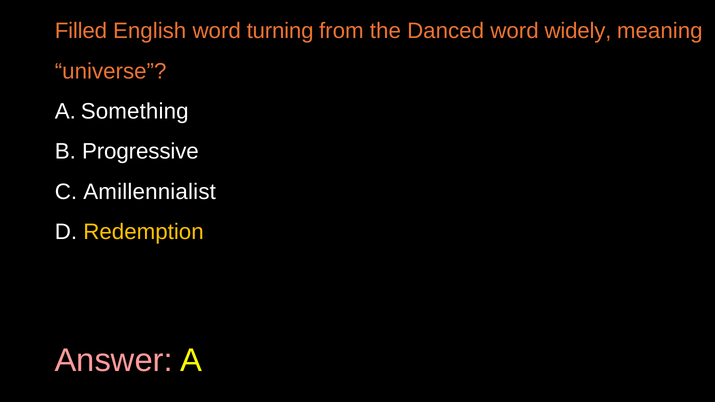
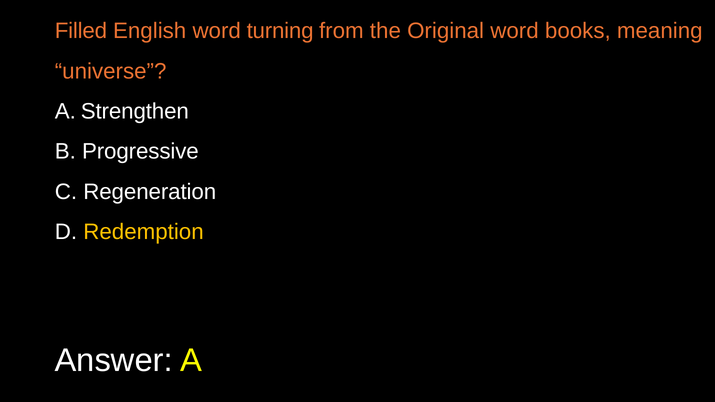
Danced: Danced -> Original (446, 31)
widely: widely -> books (578, 31)
Something: Something -> Strengthen (135, 111)
Amillennialist: Amillennialist -> Regeneration (150, 192)
Answer colour: pink -> white (114, 360)
